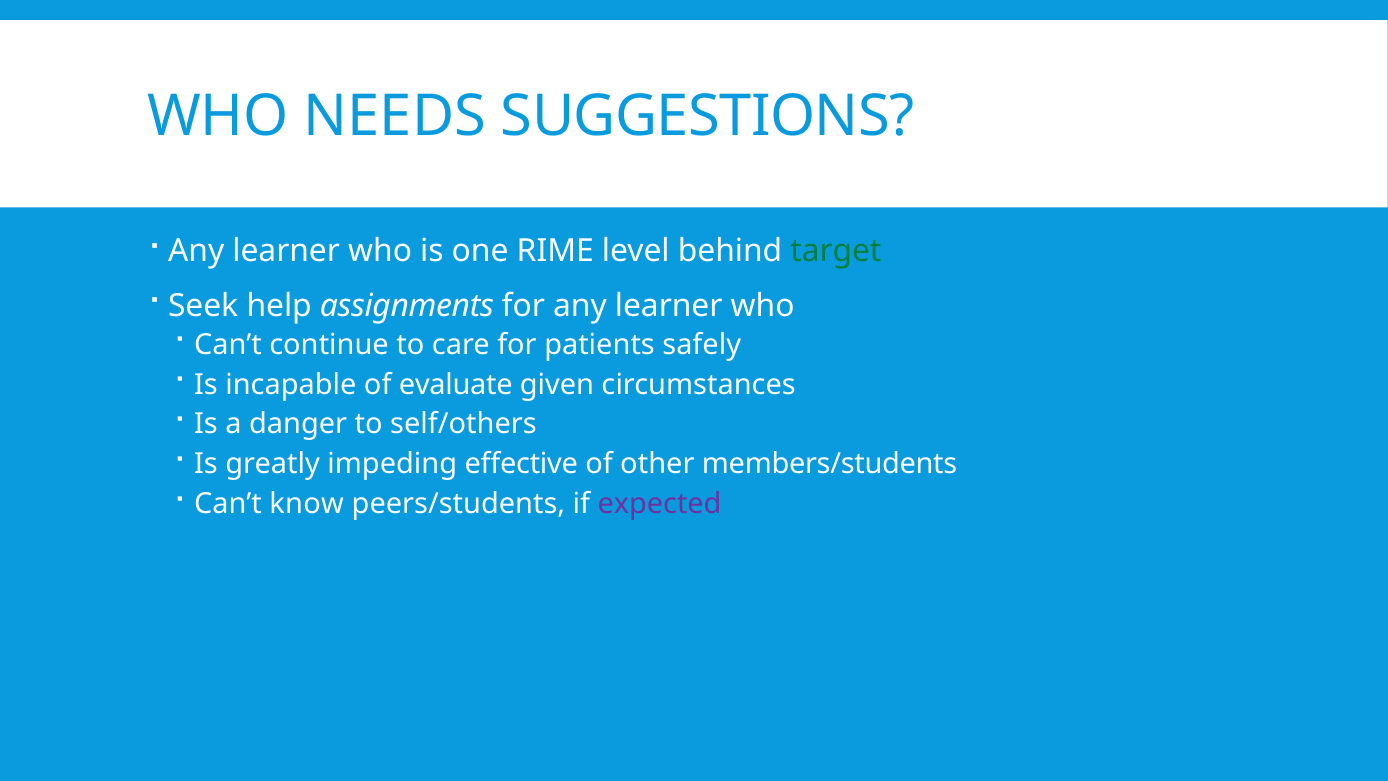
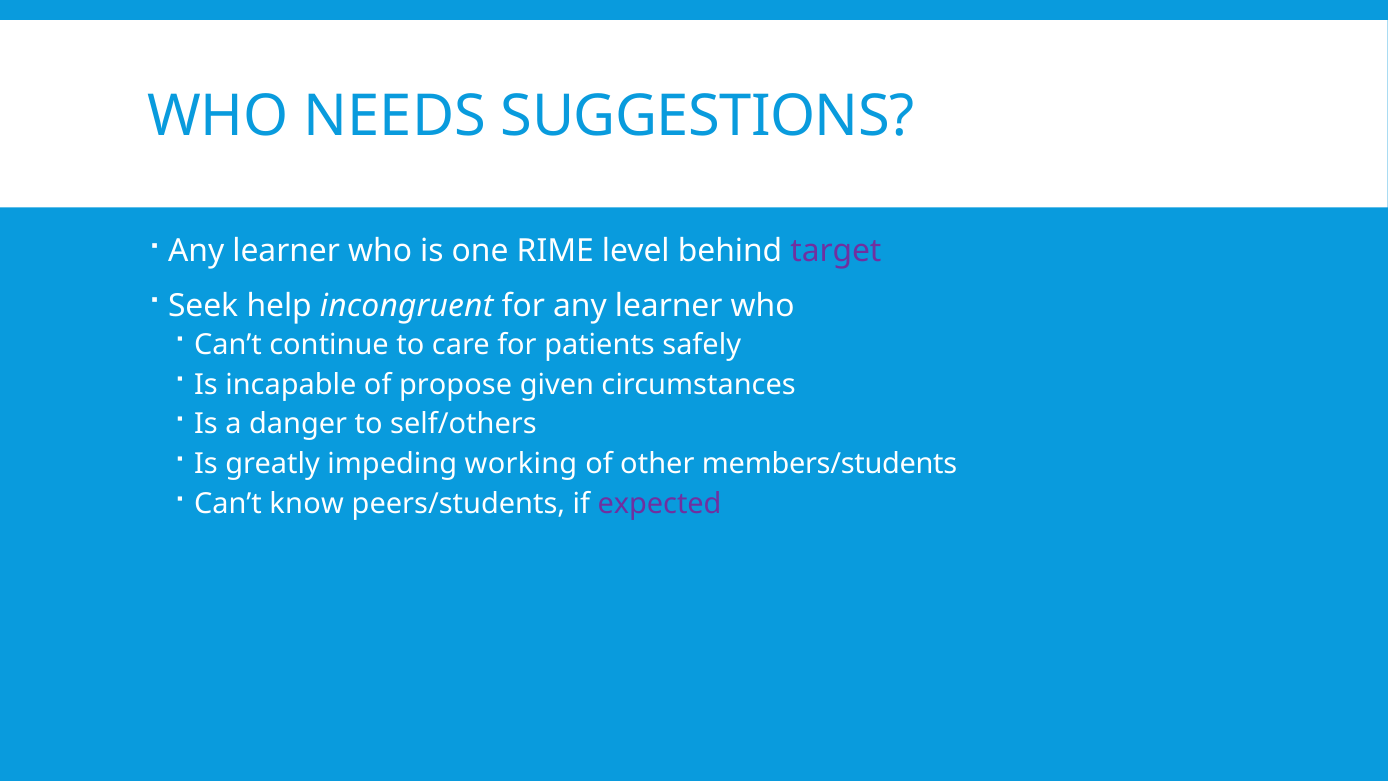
target colour: green -> purple (836, 251)
assignments: assignments -> incongruent (407, 306)
evaluate: evaluate -> propose (456, 384)
effective: effective -> working (521, 464)
